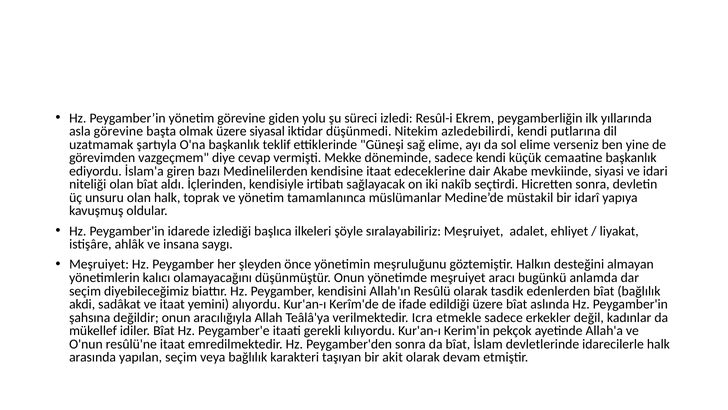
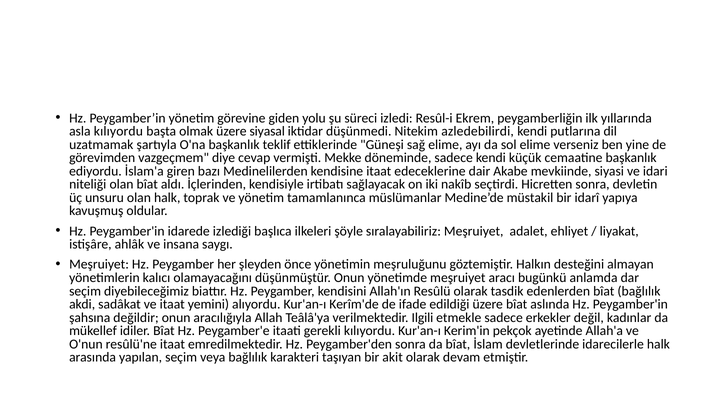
asla görevine: görevine -> kılıyordu (118, 131)
Icra: Icra -> Ilgili (422, 317)
